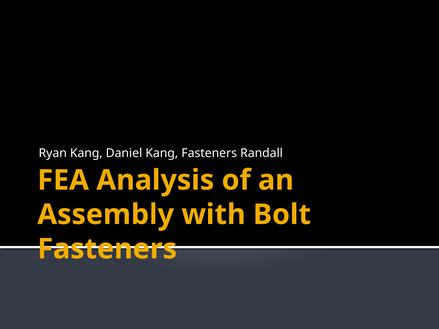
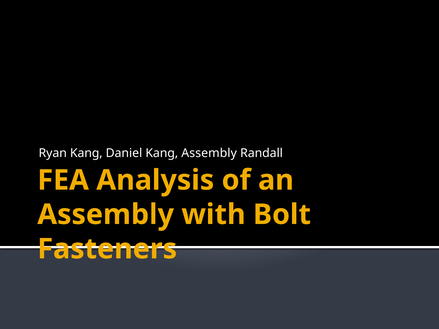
Kang Fasteners: Fasteners -> Assembly (209, 153)
